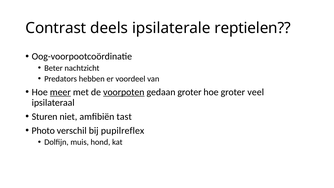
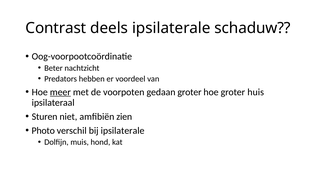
reptielen: reptielen -> schaduw (253, 28)
voorpoten underline: present -> none (124, 92)
veel: veel -> huis (256, 92)
tast: tast -> zien (124, 117)
bij pupilreflex: pupilreflex -> ipsilaterale (123, 131)
